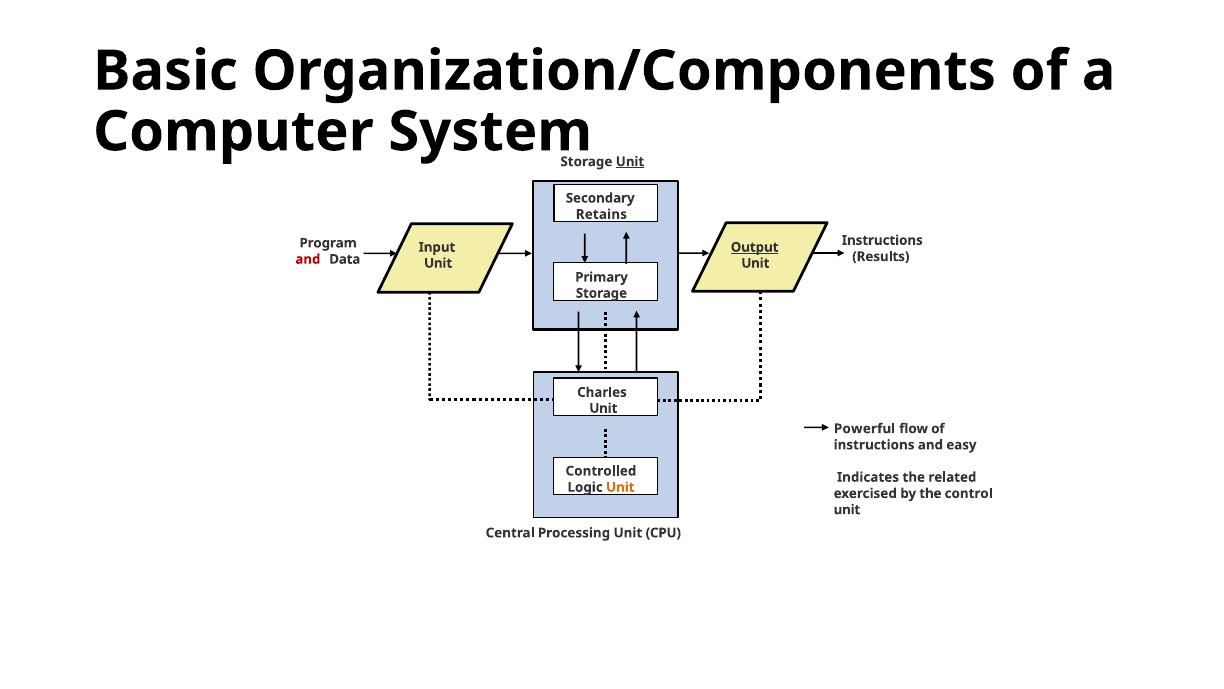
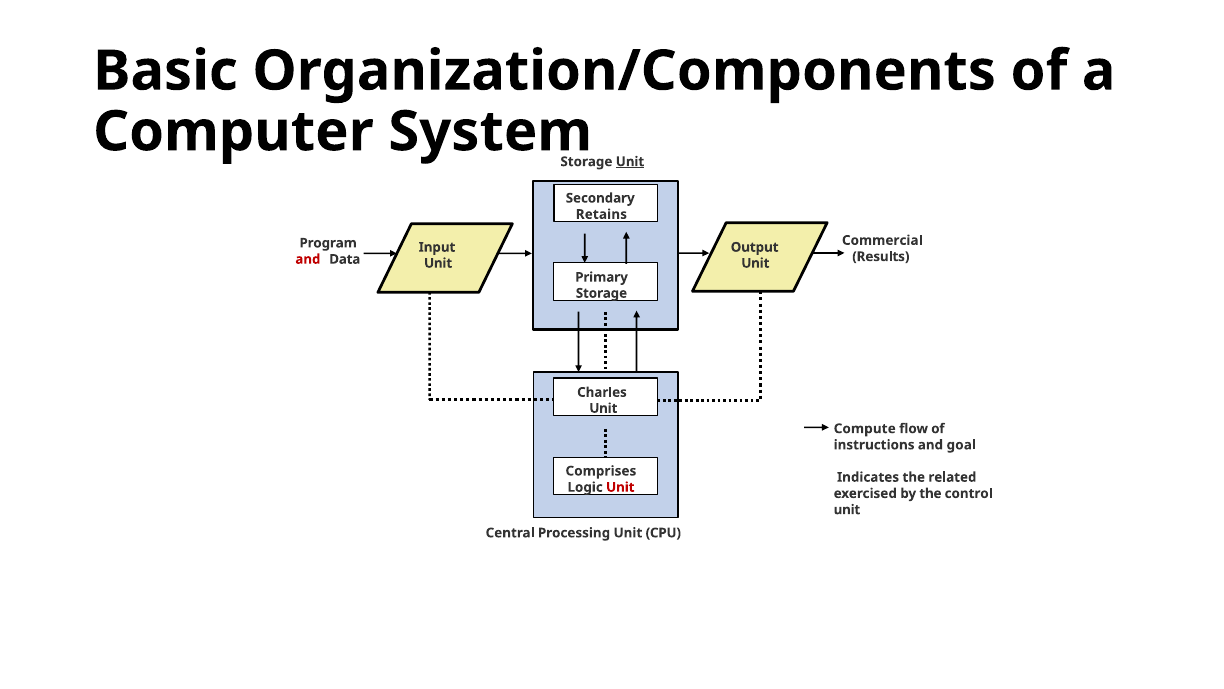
Instructions: Instructions -> Commercial (882, 240)
Output underline: present -> none (755, 247)
Powerful: Powerful -> Compute (865, 428)
easy: easy -> goal (961, 445)
Controlled: Controlled -> Comprises (601, 471)
Unit colour: orange -> red (620, 487)
